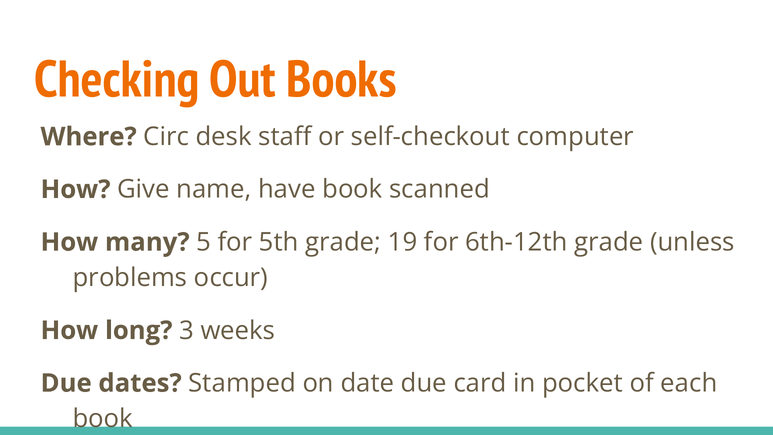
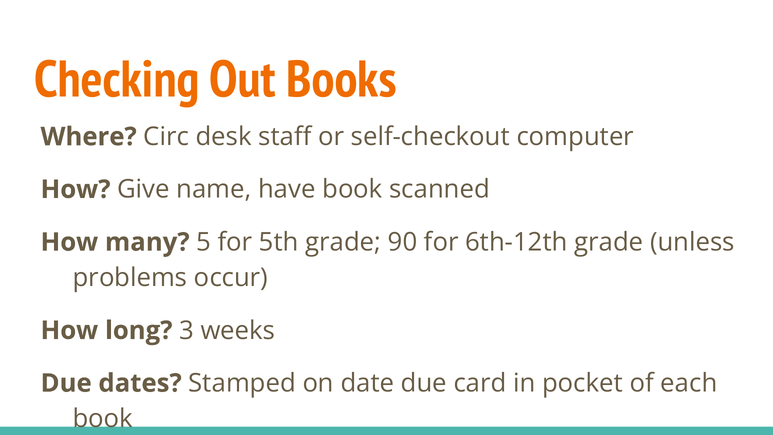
19: 19 -> 90 (403, 242)
